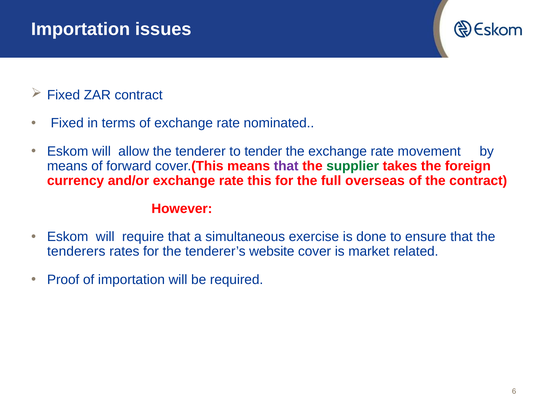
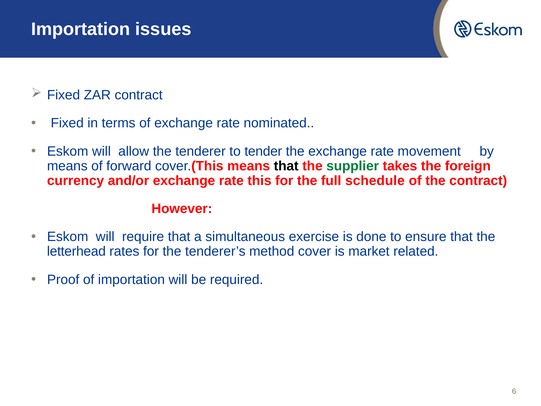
that colour: purple -> black (286, 166)
overseas: overseas -> schedule (375, 180)
tenderers: tenderers -> letterhead (76, 251)
website: website -> method (272, 251)
